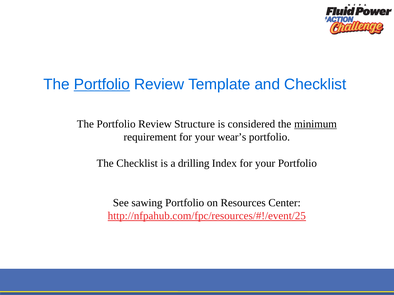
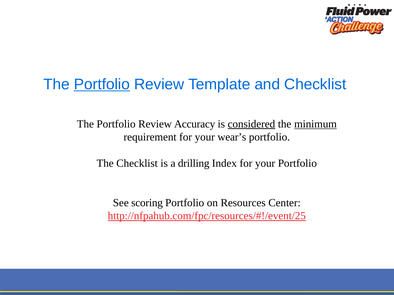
Structure: Structure -> Accuracy (195, 124)
considered underline: none -> present (251, 124)
sawing: sawing -> scoring (147, 203)
